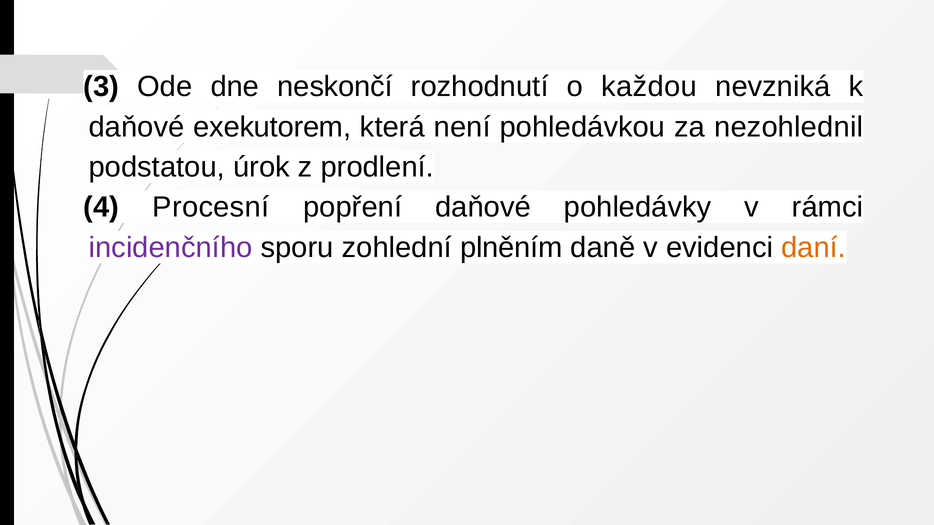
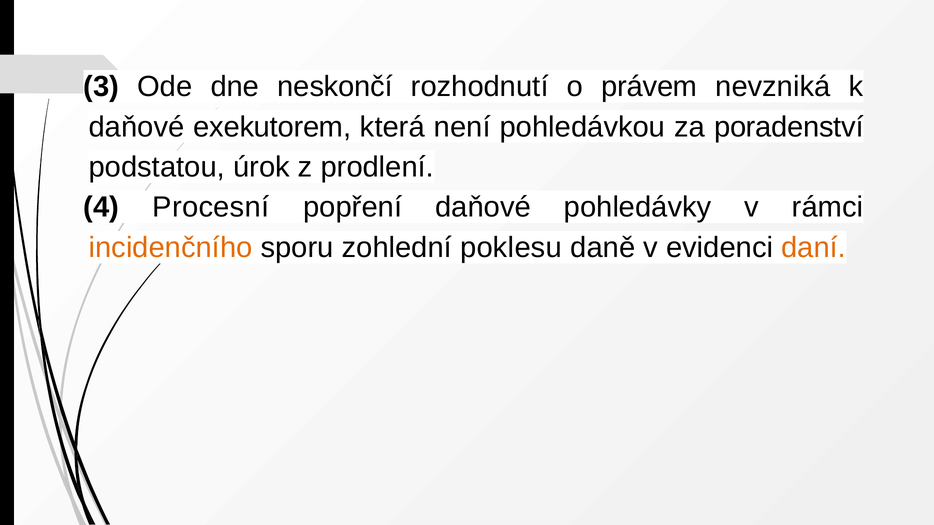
každou: každou -> právem (649, 87)
nezohlednil: nezohlednil -> poradenství (789, 127)
incidenčního colour: purple -> orange (171, 248)
plněním: plněním -> poklesu (511, 248)
